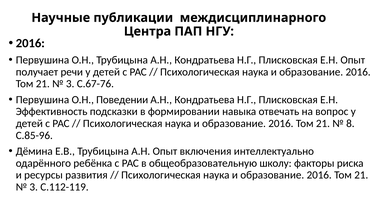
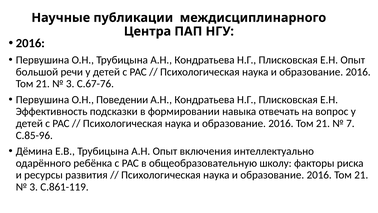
получает: получает -> большой (37, 72)
8: 8 -> 7 (350, 123)
С.112-119: С.112-119 -> С.861-119 (64, 187)
